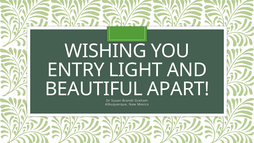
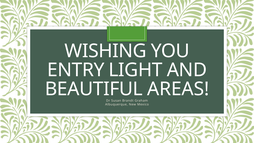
APART: APART -> AREAS (178, 89)
